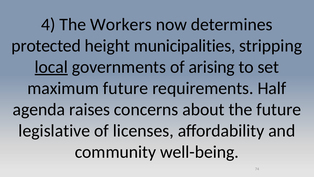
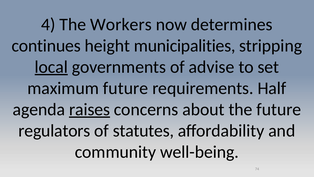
protected: protected -> continues (46, 46)
arising: arising -> advise (212, 67)
raises underline: none -> present (90, 109)
legislative: legislative -> regulators (54, 130)
licenses: licenses -> statutes (143, 130)
